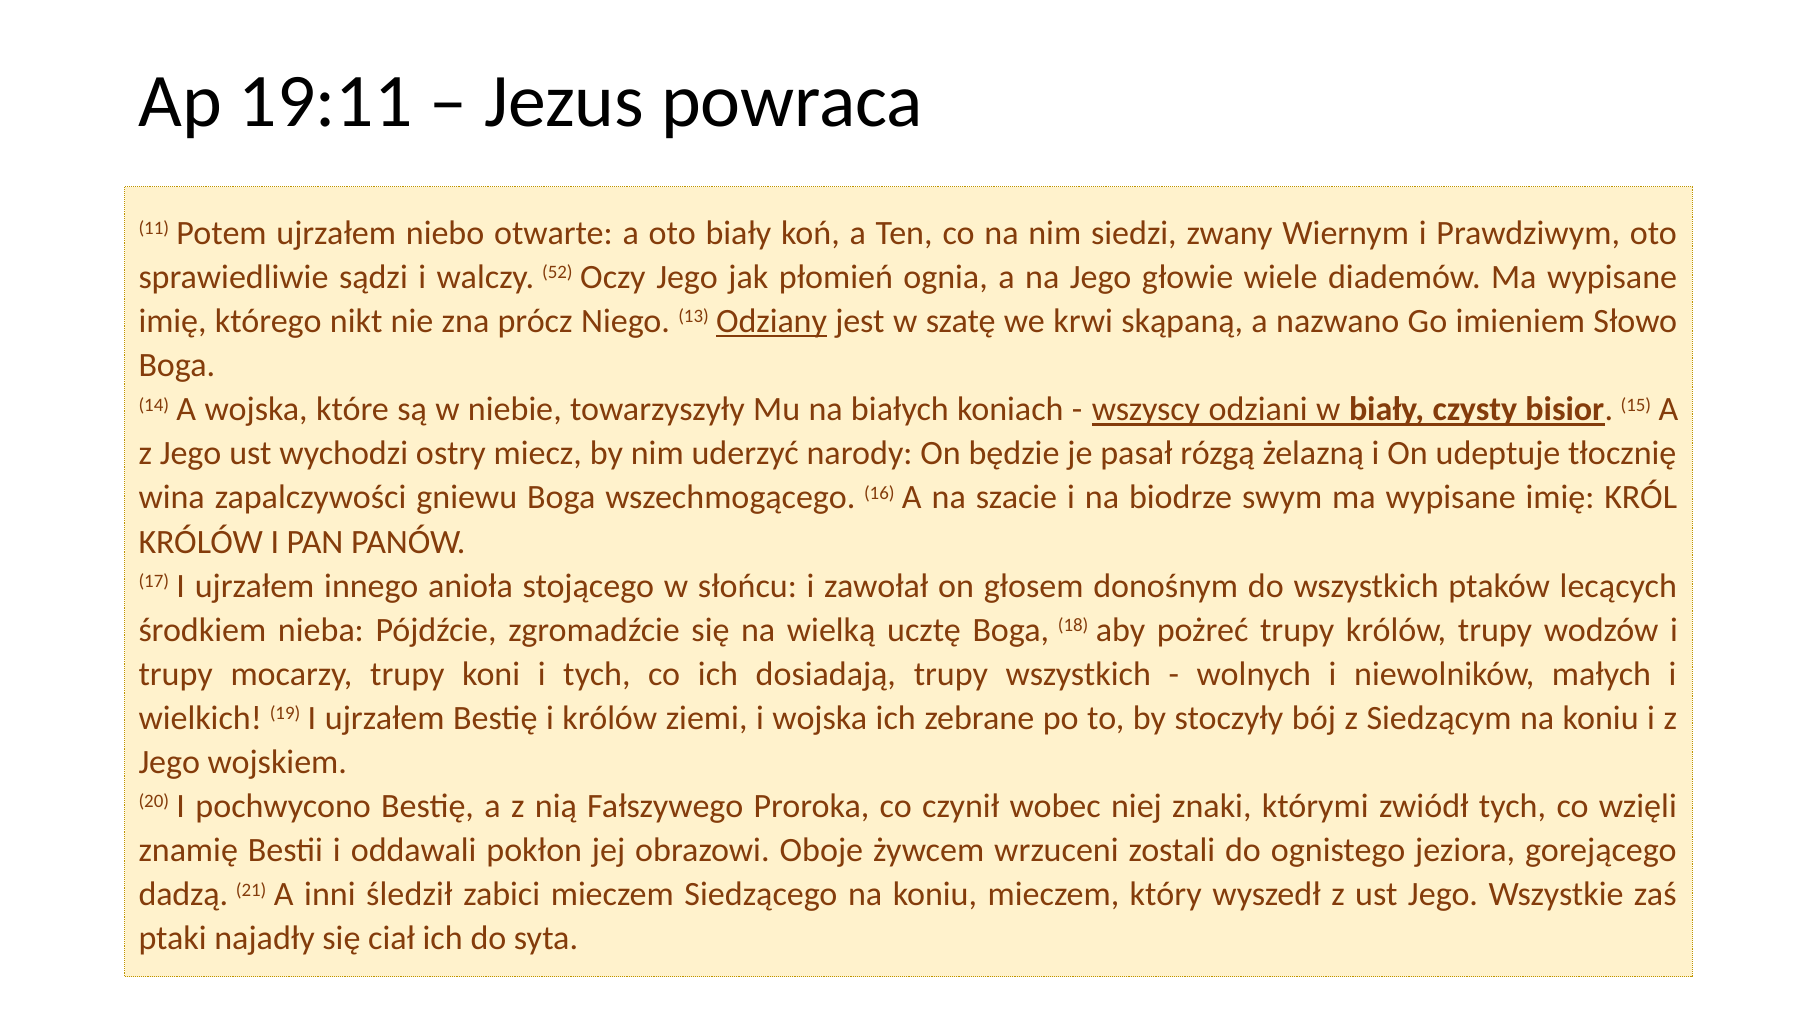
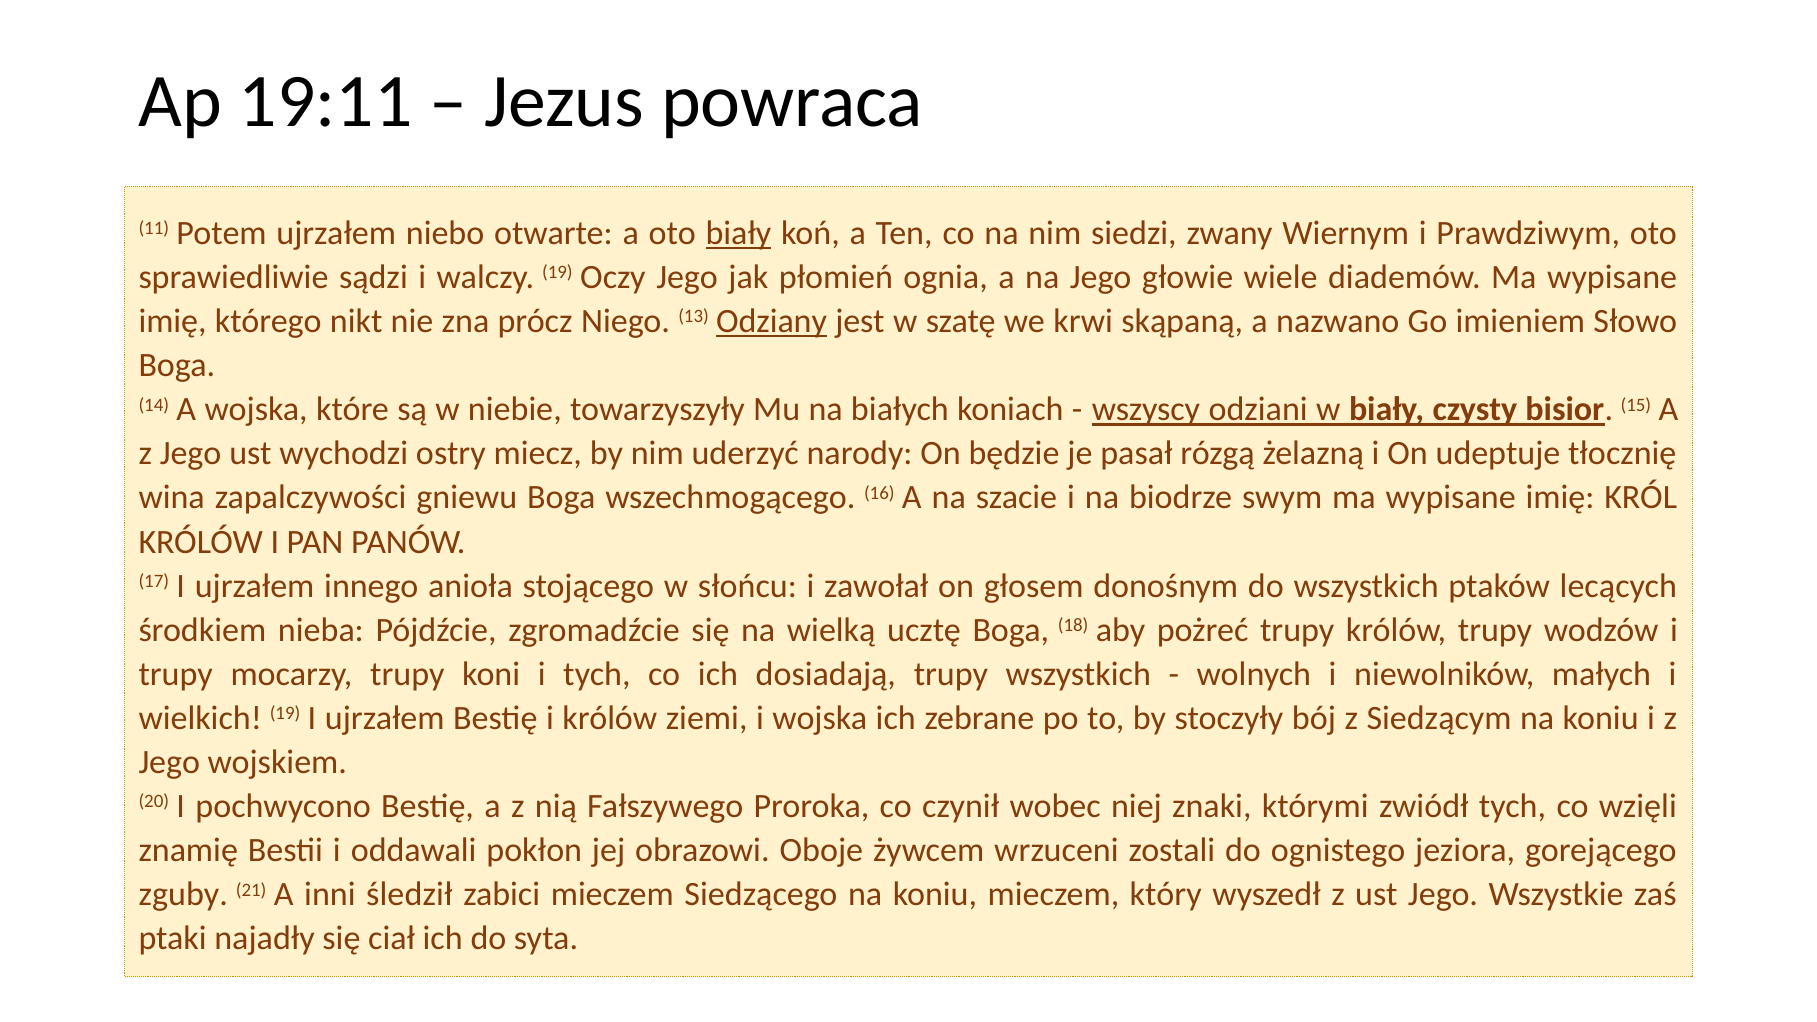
biały underline: none -> present (738, 233)
walczy 52: 52 -> 19 (557, 273)
dadzą: dadzą -> zguby (183, 895)
